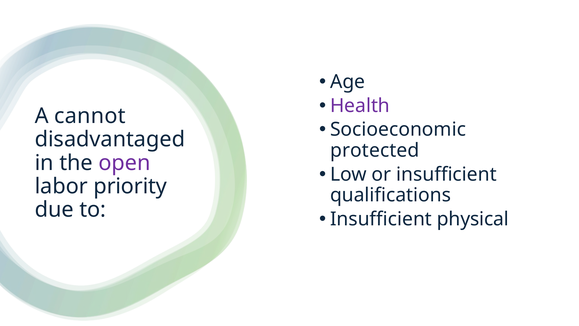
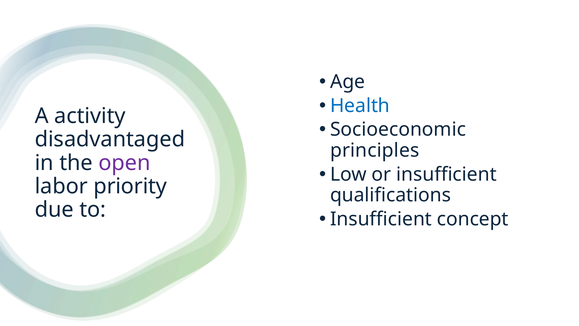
Health colour: purple -> blue (360, 106)
cannot: cannot -> activity (90, 116)
protected: protected -> principles (375, 150)
physical: physical -> concept (473, 219)
